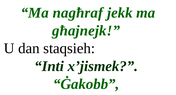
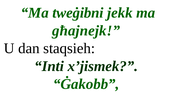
nagħraf: nagħraf -> tweġibni (78, 13)
